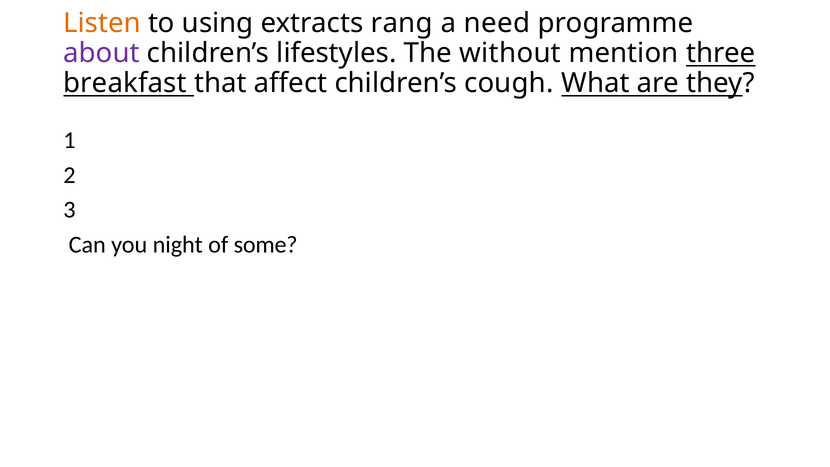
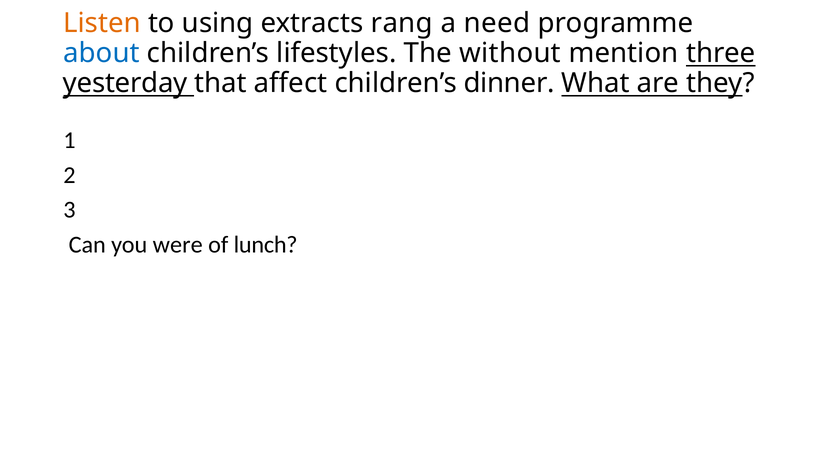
about colour: purple -> blue (101, 53)
breakfast: breakfast -> yesterday (125, 83)
cough: cough -> dinner (509, 83)
night: night -> were (178, 245)
some: some -> lunch (266, 245)
